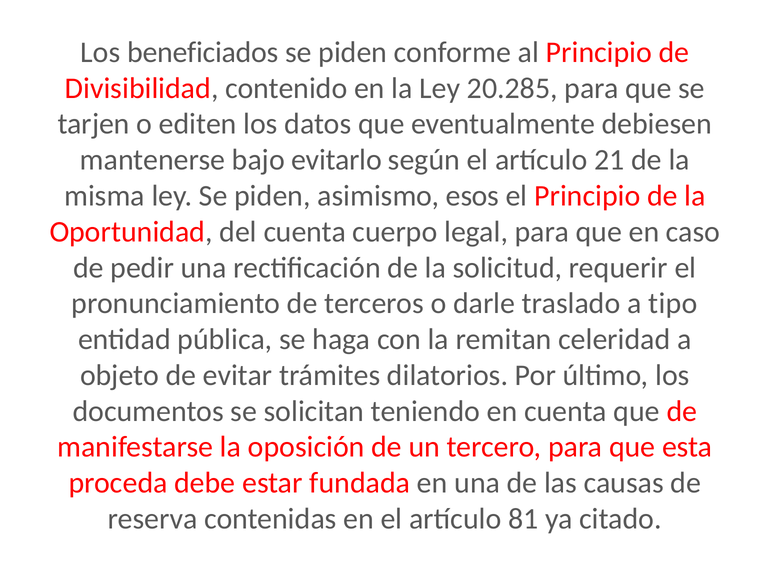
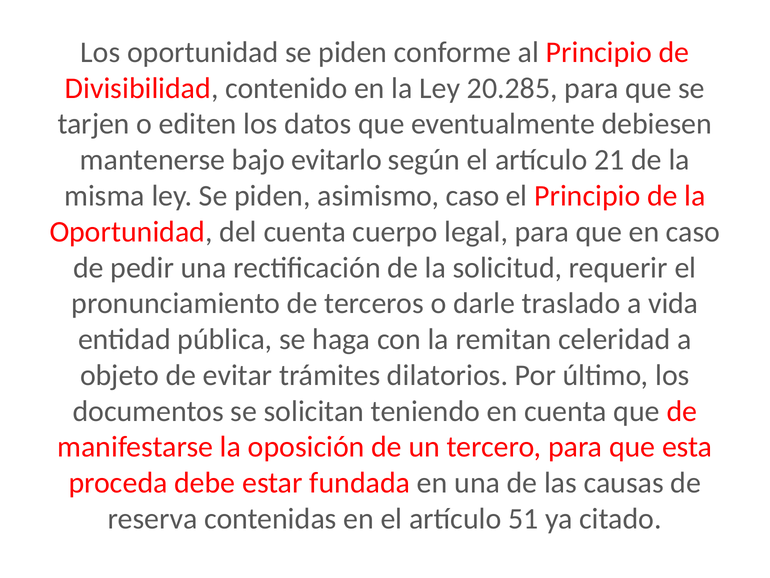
Los beneficiados: beneficiados -> oportunidad (203, 52)
asimismo esos: esos -> caso (473, 196)
tipo: tipo -> vida (673, 303)
81: 81 -> 51 (523, 518)
